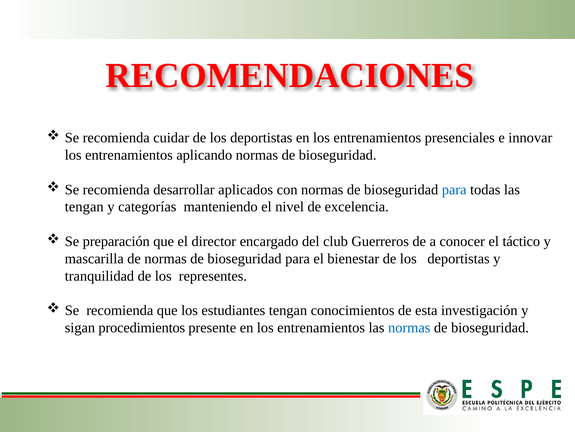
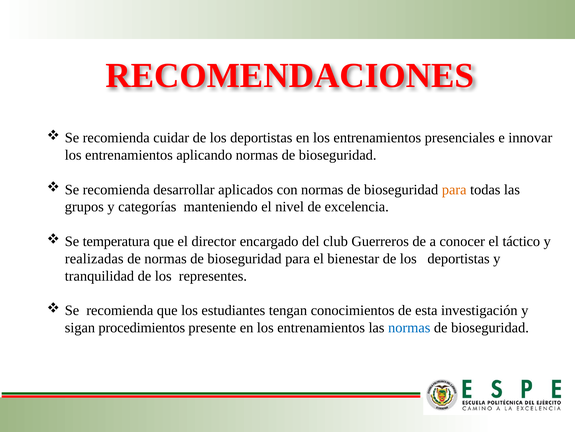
para colour: blue -> orange (454, 189)
tengan: tengan -> grupos (84, 207)
preparación: preparación -> temperatura (116, 241)
mascarilla: mascarilla -> realizadas (94, 258)
